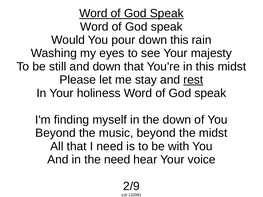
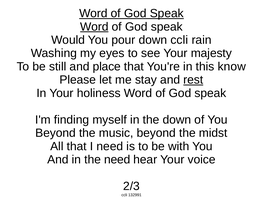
Word underline: none -> present (94, 27)
down this: this -> ccli (179, 40)
and down: down -> place (107, 67)
this midst: midst -> know (232, 67)
2/9: 2/9 -> 2/3 (131, 186)
